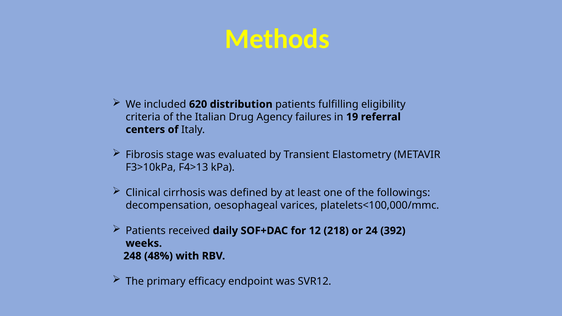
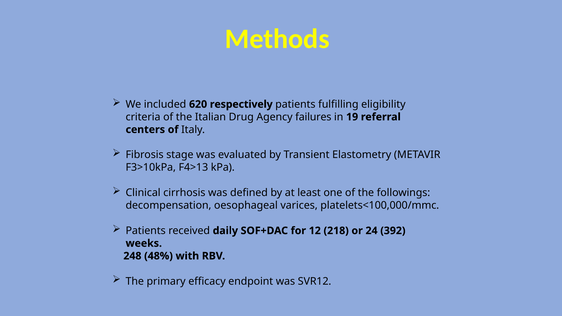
distribution: distribution -> respectively (241, 104)
